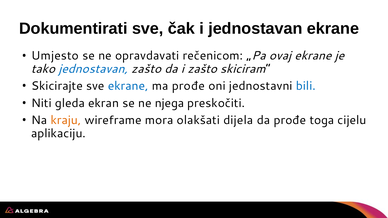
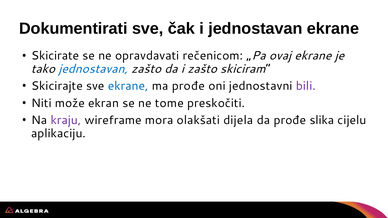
Umjesto: Umjesto -> Skicirate (55, 56)
bili colour: blue -> purple (306, 86)
gleda: gleda -> može (70, 103)
njega: njega -> tome (169, 103)
kraju colour: orange -> purple (66, 120)
toga: toga -> slika (322, 120)
